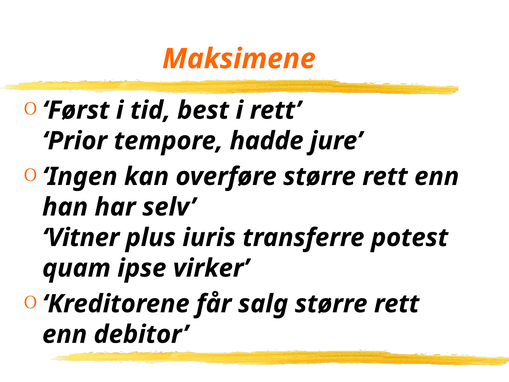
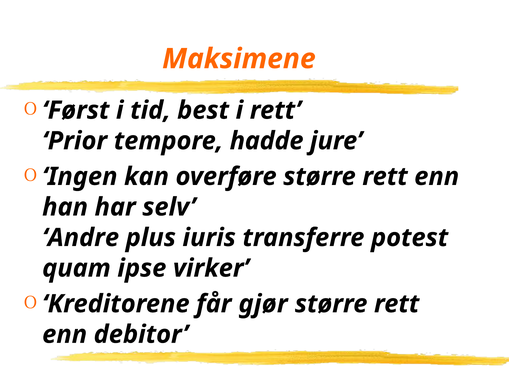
Vitner: Vitner -> Andre (81, 238)
salg: salg -> gjør (263, 304)
